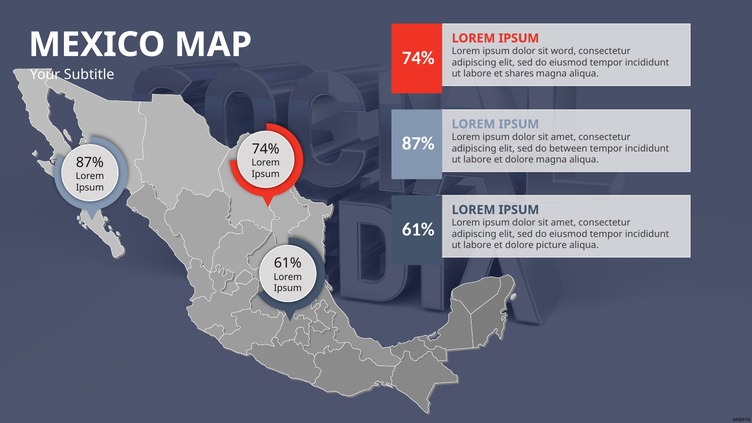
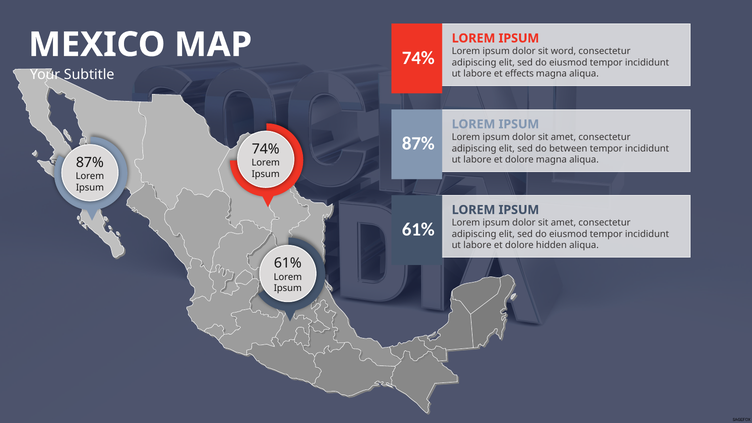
shares: shares -> effects (519, 74)
picture: picture -> hidden (551, 245)
